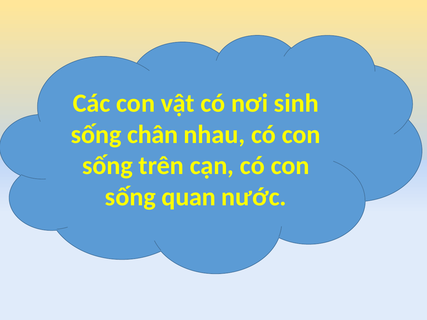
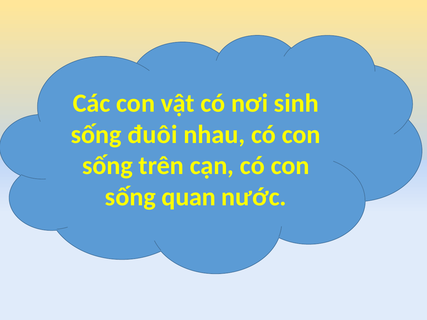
chân: chân -> đuôi (152, 135)
